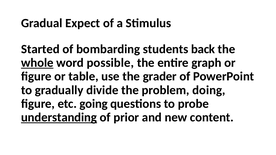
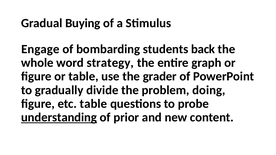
Expect: Expect -> Buying (83, 23)
Started: Started -> Engage (40, 49)
whole underline: present -> none (37, 63)
possible: possible -> strategy (110, 63)
etc going: going -> table (93, 104)
